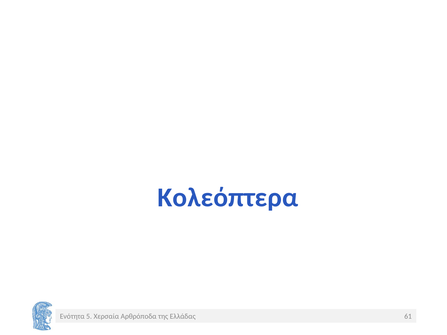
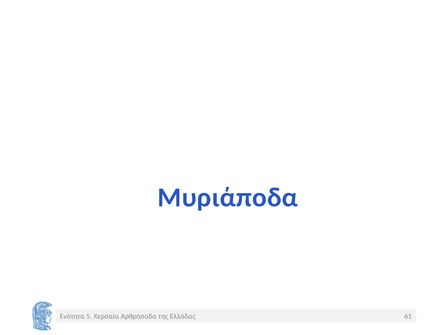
Κολεόπτερα: Κολεόπτερα -> Μυριάποδα (228, 198)
